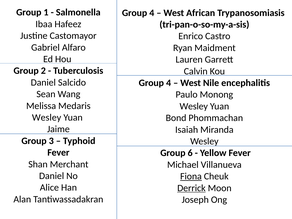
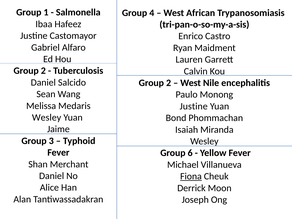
4: 4 -> 2 (169, 83)
Wesley: Wesley -> Justine (194, 106)
Derrick underline: present -> none (191, 188)
